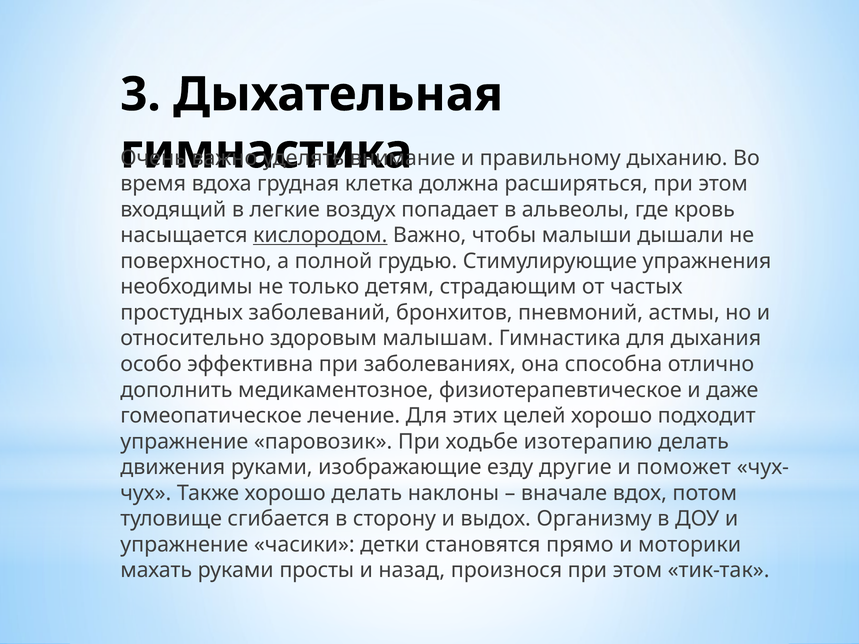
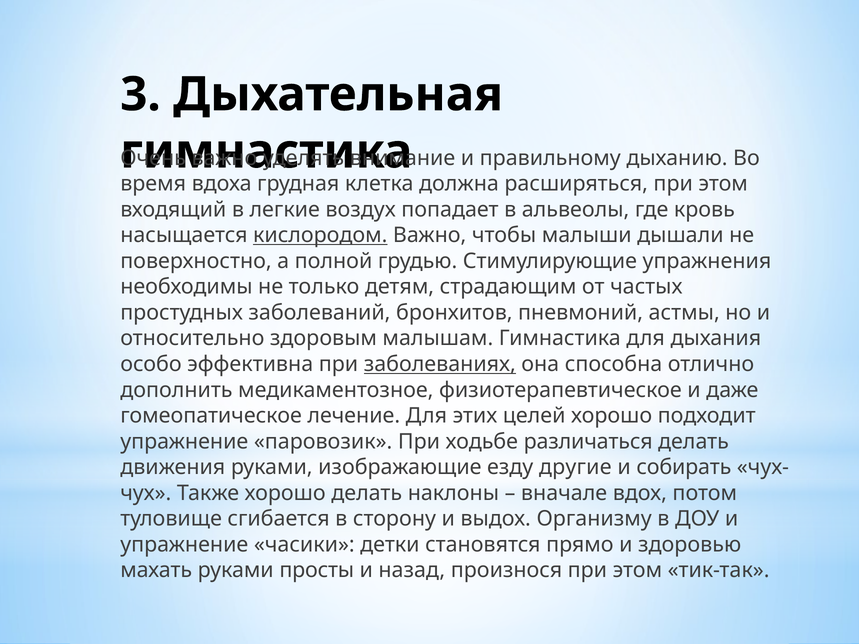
заболеваниях underline: none -> present (440, 364)
изотерапию: изотерапию -> различаться (588, 442)
поможет: поможет -> собирать (684, 467)
моторики: моторики -> здоровью (690, 545)
